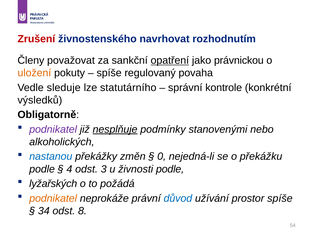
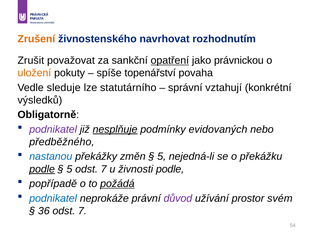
Zrušení colour: red -> orange (36, 39)
Členy: Členy -> Zrušit (31, 61)
regulovaný: regulovaný -> topenářství (150, 73)
kontrole: kontrole -> vztahují (224, 88)
stanovenými: stanovenými -> evidovaných (218, 130)
alkoholických: alkoholických -> předběžného (62, 142)
0: 0 -> 5 (162, 157)
podle underline: none -> present (42, 169)
4: 4 -> 5 (69, 169)
3: 3 -> 7 (104, 169)
lyžařských: lyžařských -> popřípadě (53, 184)
požádá underline: none -> present (117, 184)
podnikatel colour: orange -> blue (53, 199)
důvod colour: blue -> purple (178, 199)
prostor spíše: spíše -> svém (280, 199)
34: 34 -> 36 (44, 211)
8: 8 -> 7 (82, 211)
